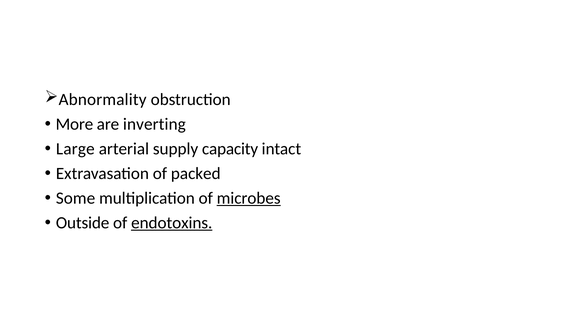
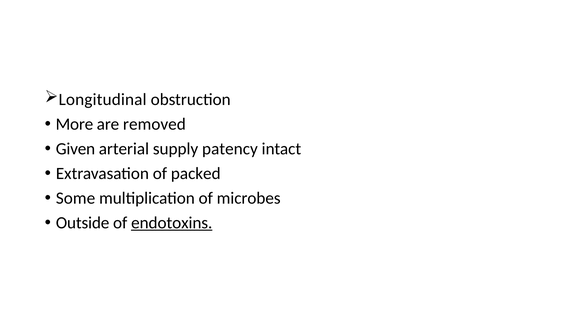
Abnormality: Abnormality -> Longitudinal (103, 99)
inverting: inverting -> removed (154, 124)
Large: Large -> Given (75, 149)
capacity: capacity -> patency (230, 149)
microbes underline: present -> none (249, 198)
